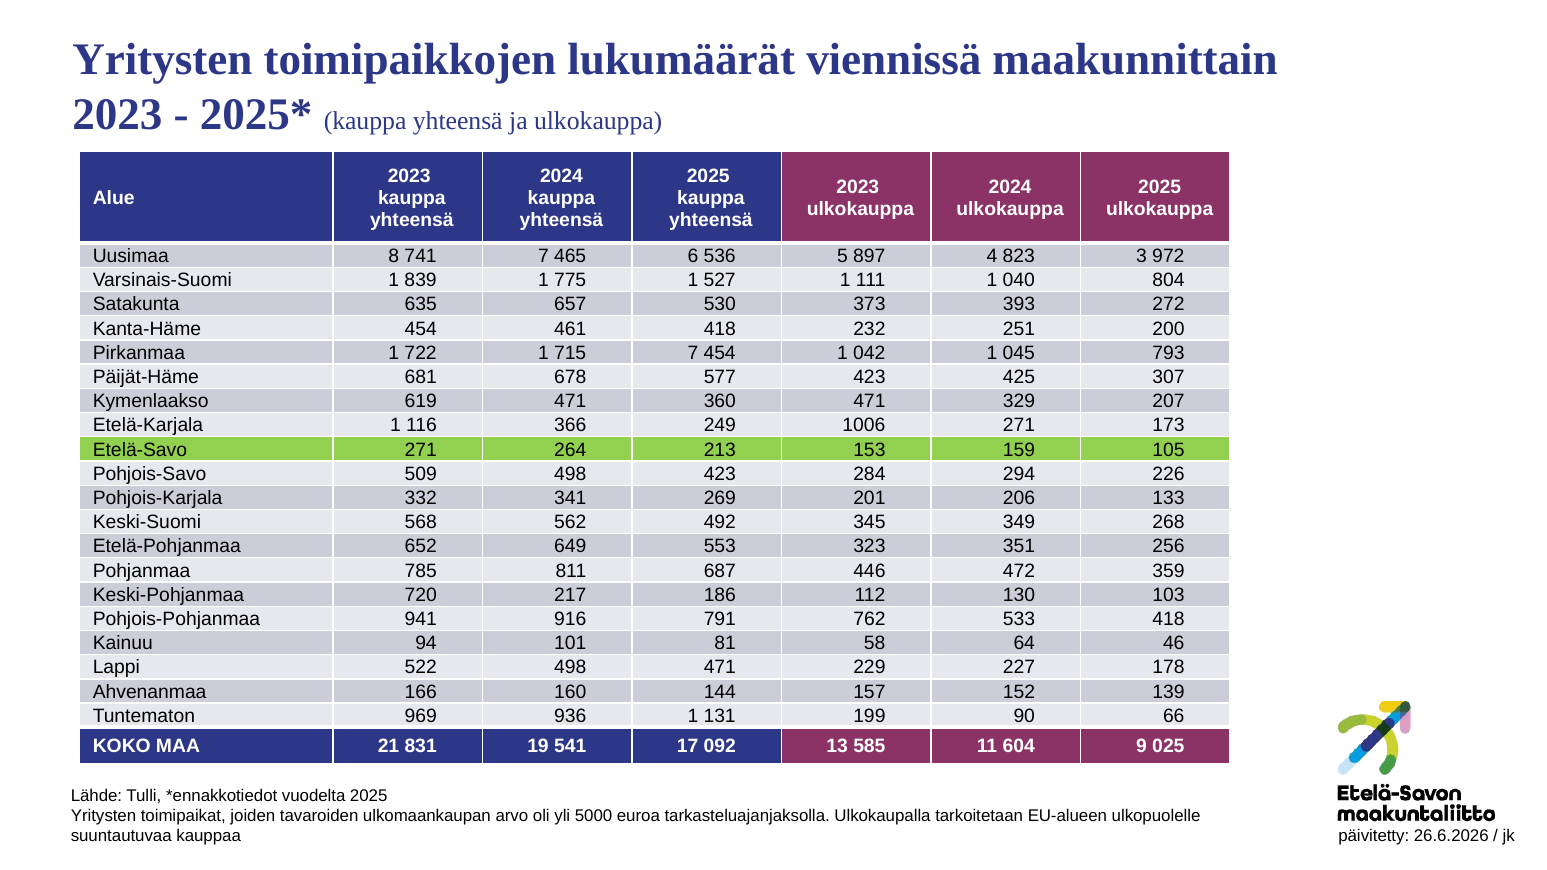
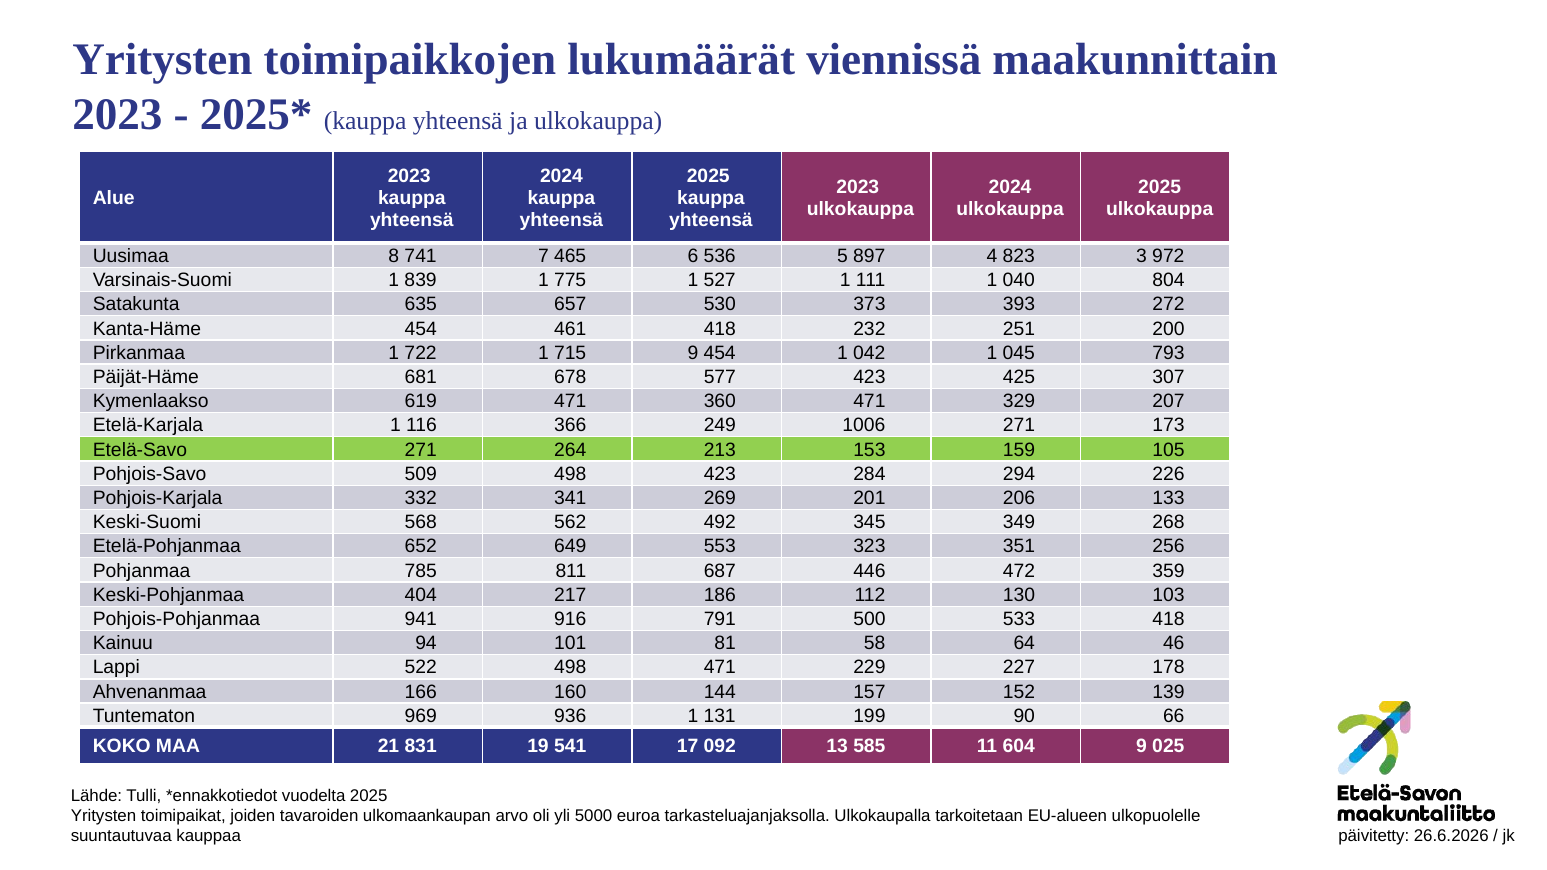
715 7: 7 -> 9 (693, 353)
720: 720 -> 404 (421, 595)
762: 762 -> 500 (869, 619)
